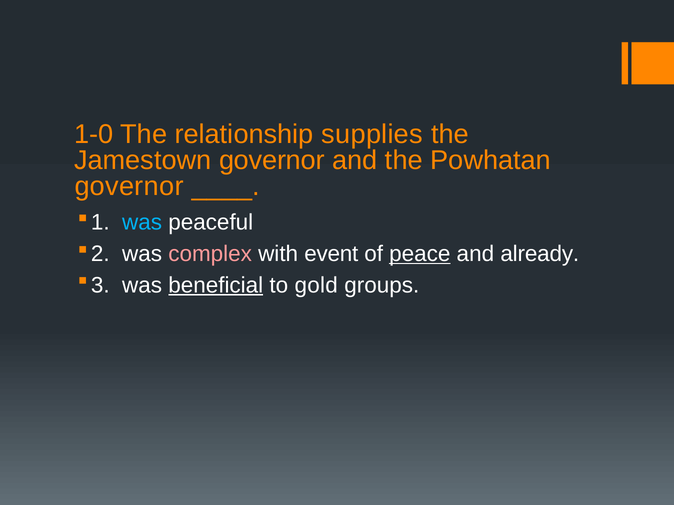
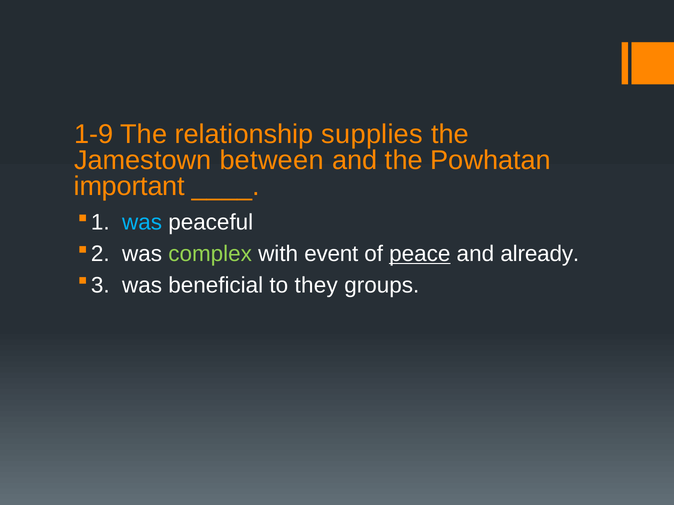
1-0: 1-0 -> 1-9 (94, 134)
Jamestown governor: governor -> between (272, 161)
governor: governor -> important (129, 187)
complex colour: pink -> light green (210, 254)
beneficial underline: present -> none (216, 285)
gold: gold -> they (316, 285)
